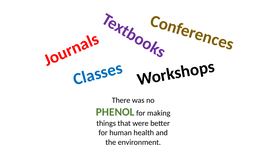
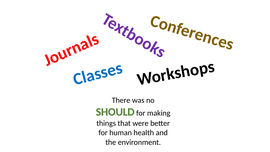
PHENOL: PHENOL -> SHOULD (115, 112)
